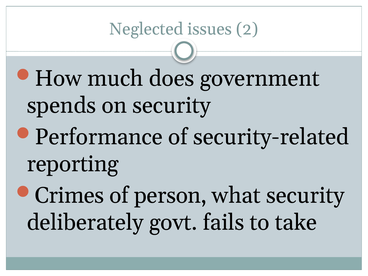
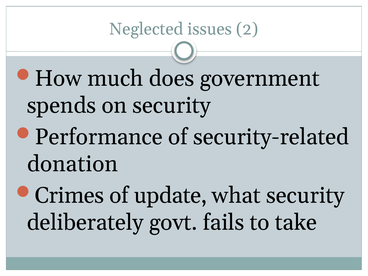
reporting: reporting -> donation (72, 164)
person: person -> update (170, 195)
